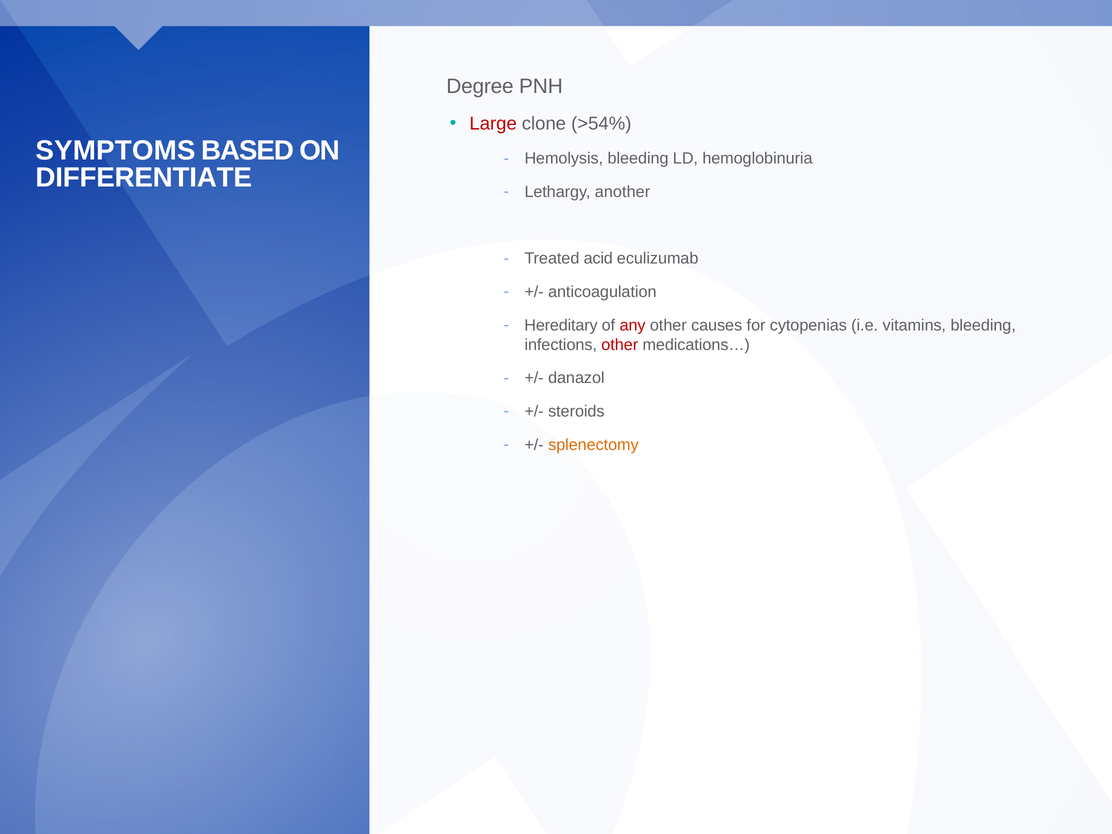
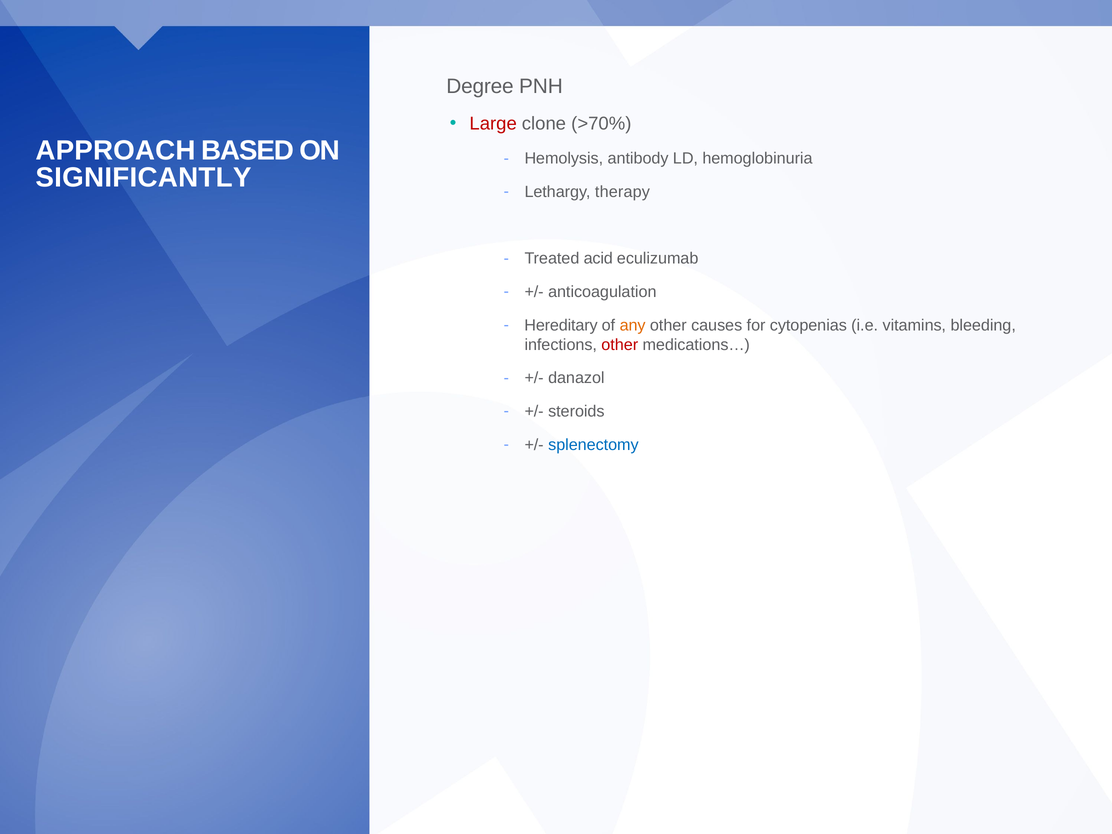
>54%: >54% -> >70% (601, 124)
SYMPTOMS: SYMPTOMS -> APPROACH (115, 151)
Hemolysis bleeding: bleeding -> antibody (638, 158)
DIFFERENTIATE: DIFFERENTIATE -> SIGNIFICANTLY (143, 178)
another: another -> therapy (622, 192)
any colour: red -> orange (633, 325)
splenectomy colour: orange -> blue (593, 445)
